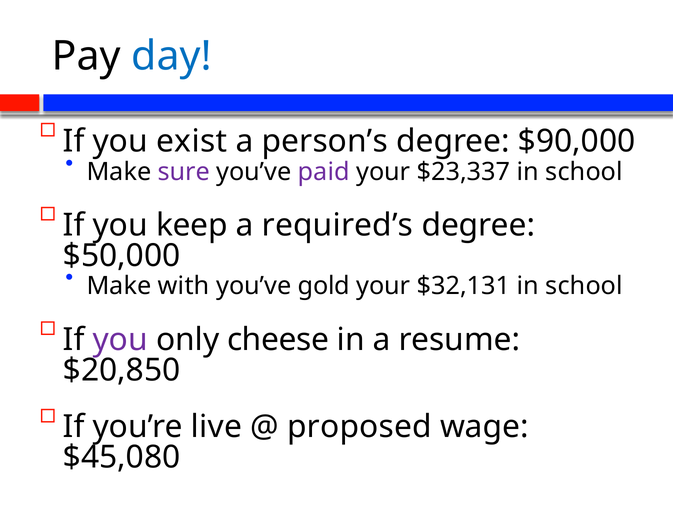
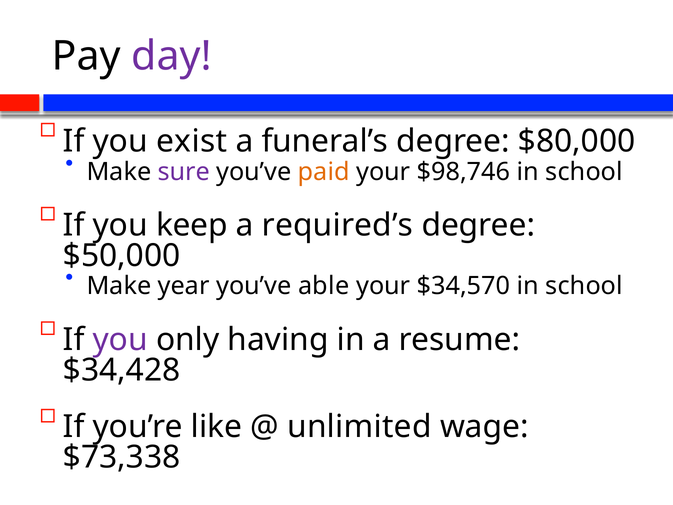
day colour: blue -> purple (171, 56)
person’s: person’s -> funeral’s (325, 141)
$90,000: $90,000 -> $80,000 (577, 141)
paid colour: purple -> orange (324, 172)
$23,337: $23,337 -> $98,746 (464, 172)
with: with -> year (184, 286)
gold: gold -> able (324, 286)
$32,131: $32,131 -> $34,570 (464, 286)
cheese: cheese -> having (278, 339)
$20,850: $20,850 -> $34,428 (122, 370)
live: live -> like (217, 427)
proposed: proposed -> unlimited (359, 427)
$45,080: $45,080 -> $73,338 (122, 457)
